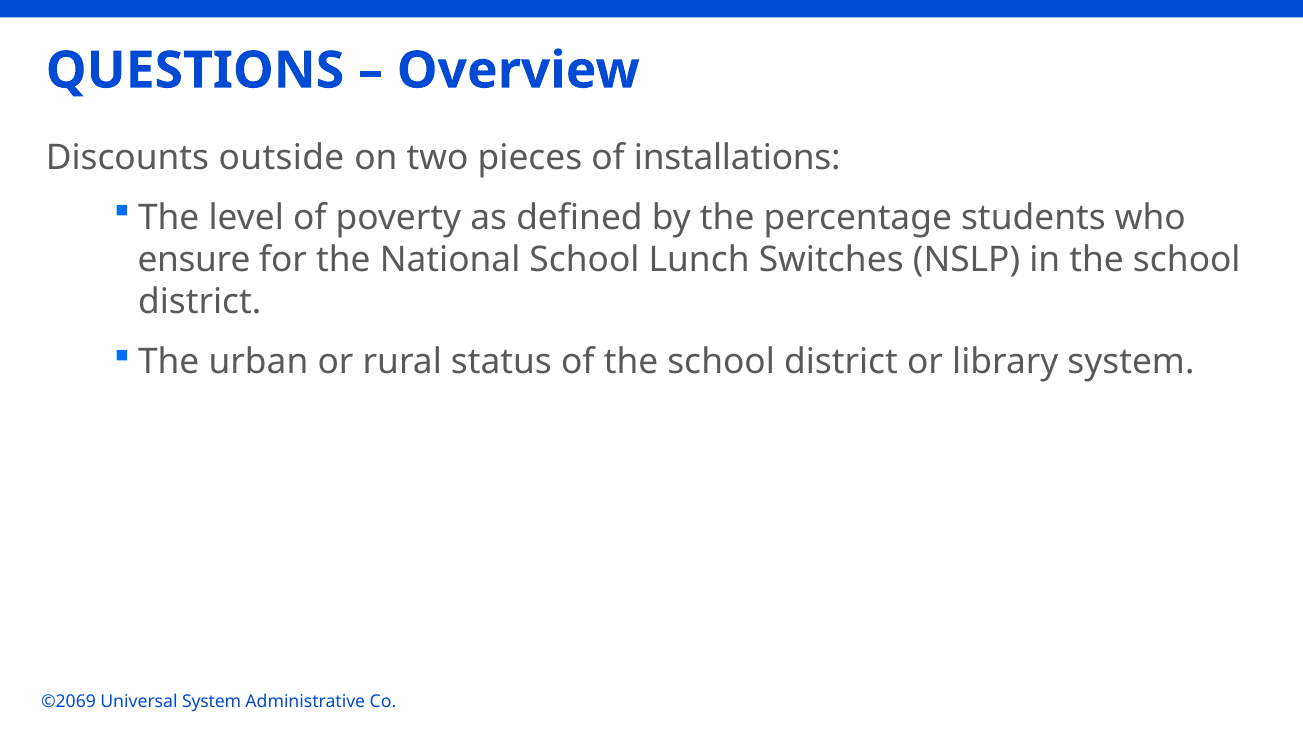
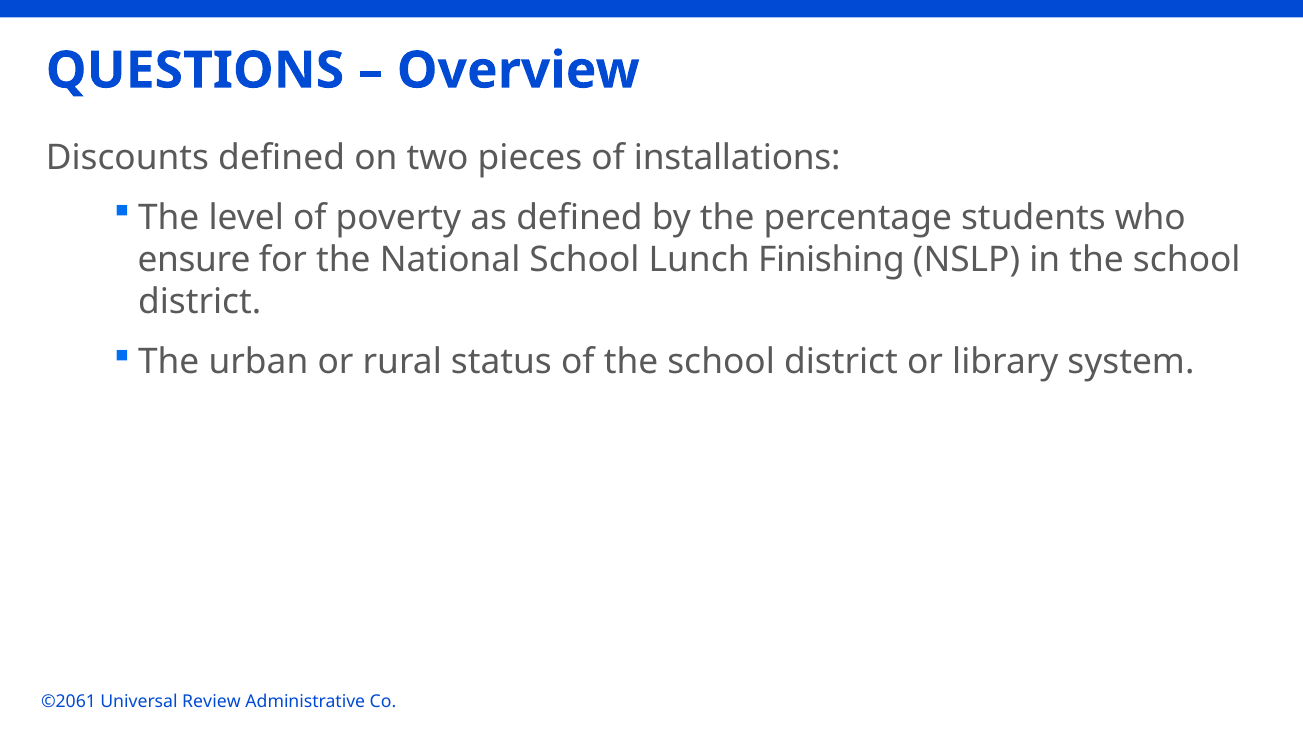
Discounts outside: outside -> defined (282, 158)
Switches: Switches -> Finishing (831, 260)
©2069: ©2069 -> ©2061 (68, 701)
Universal System: System -> Review (211, 701)
